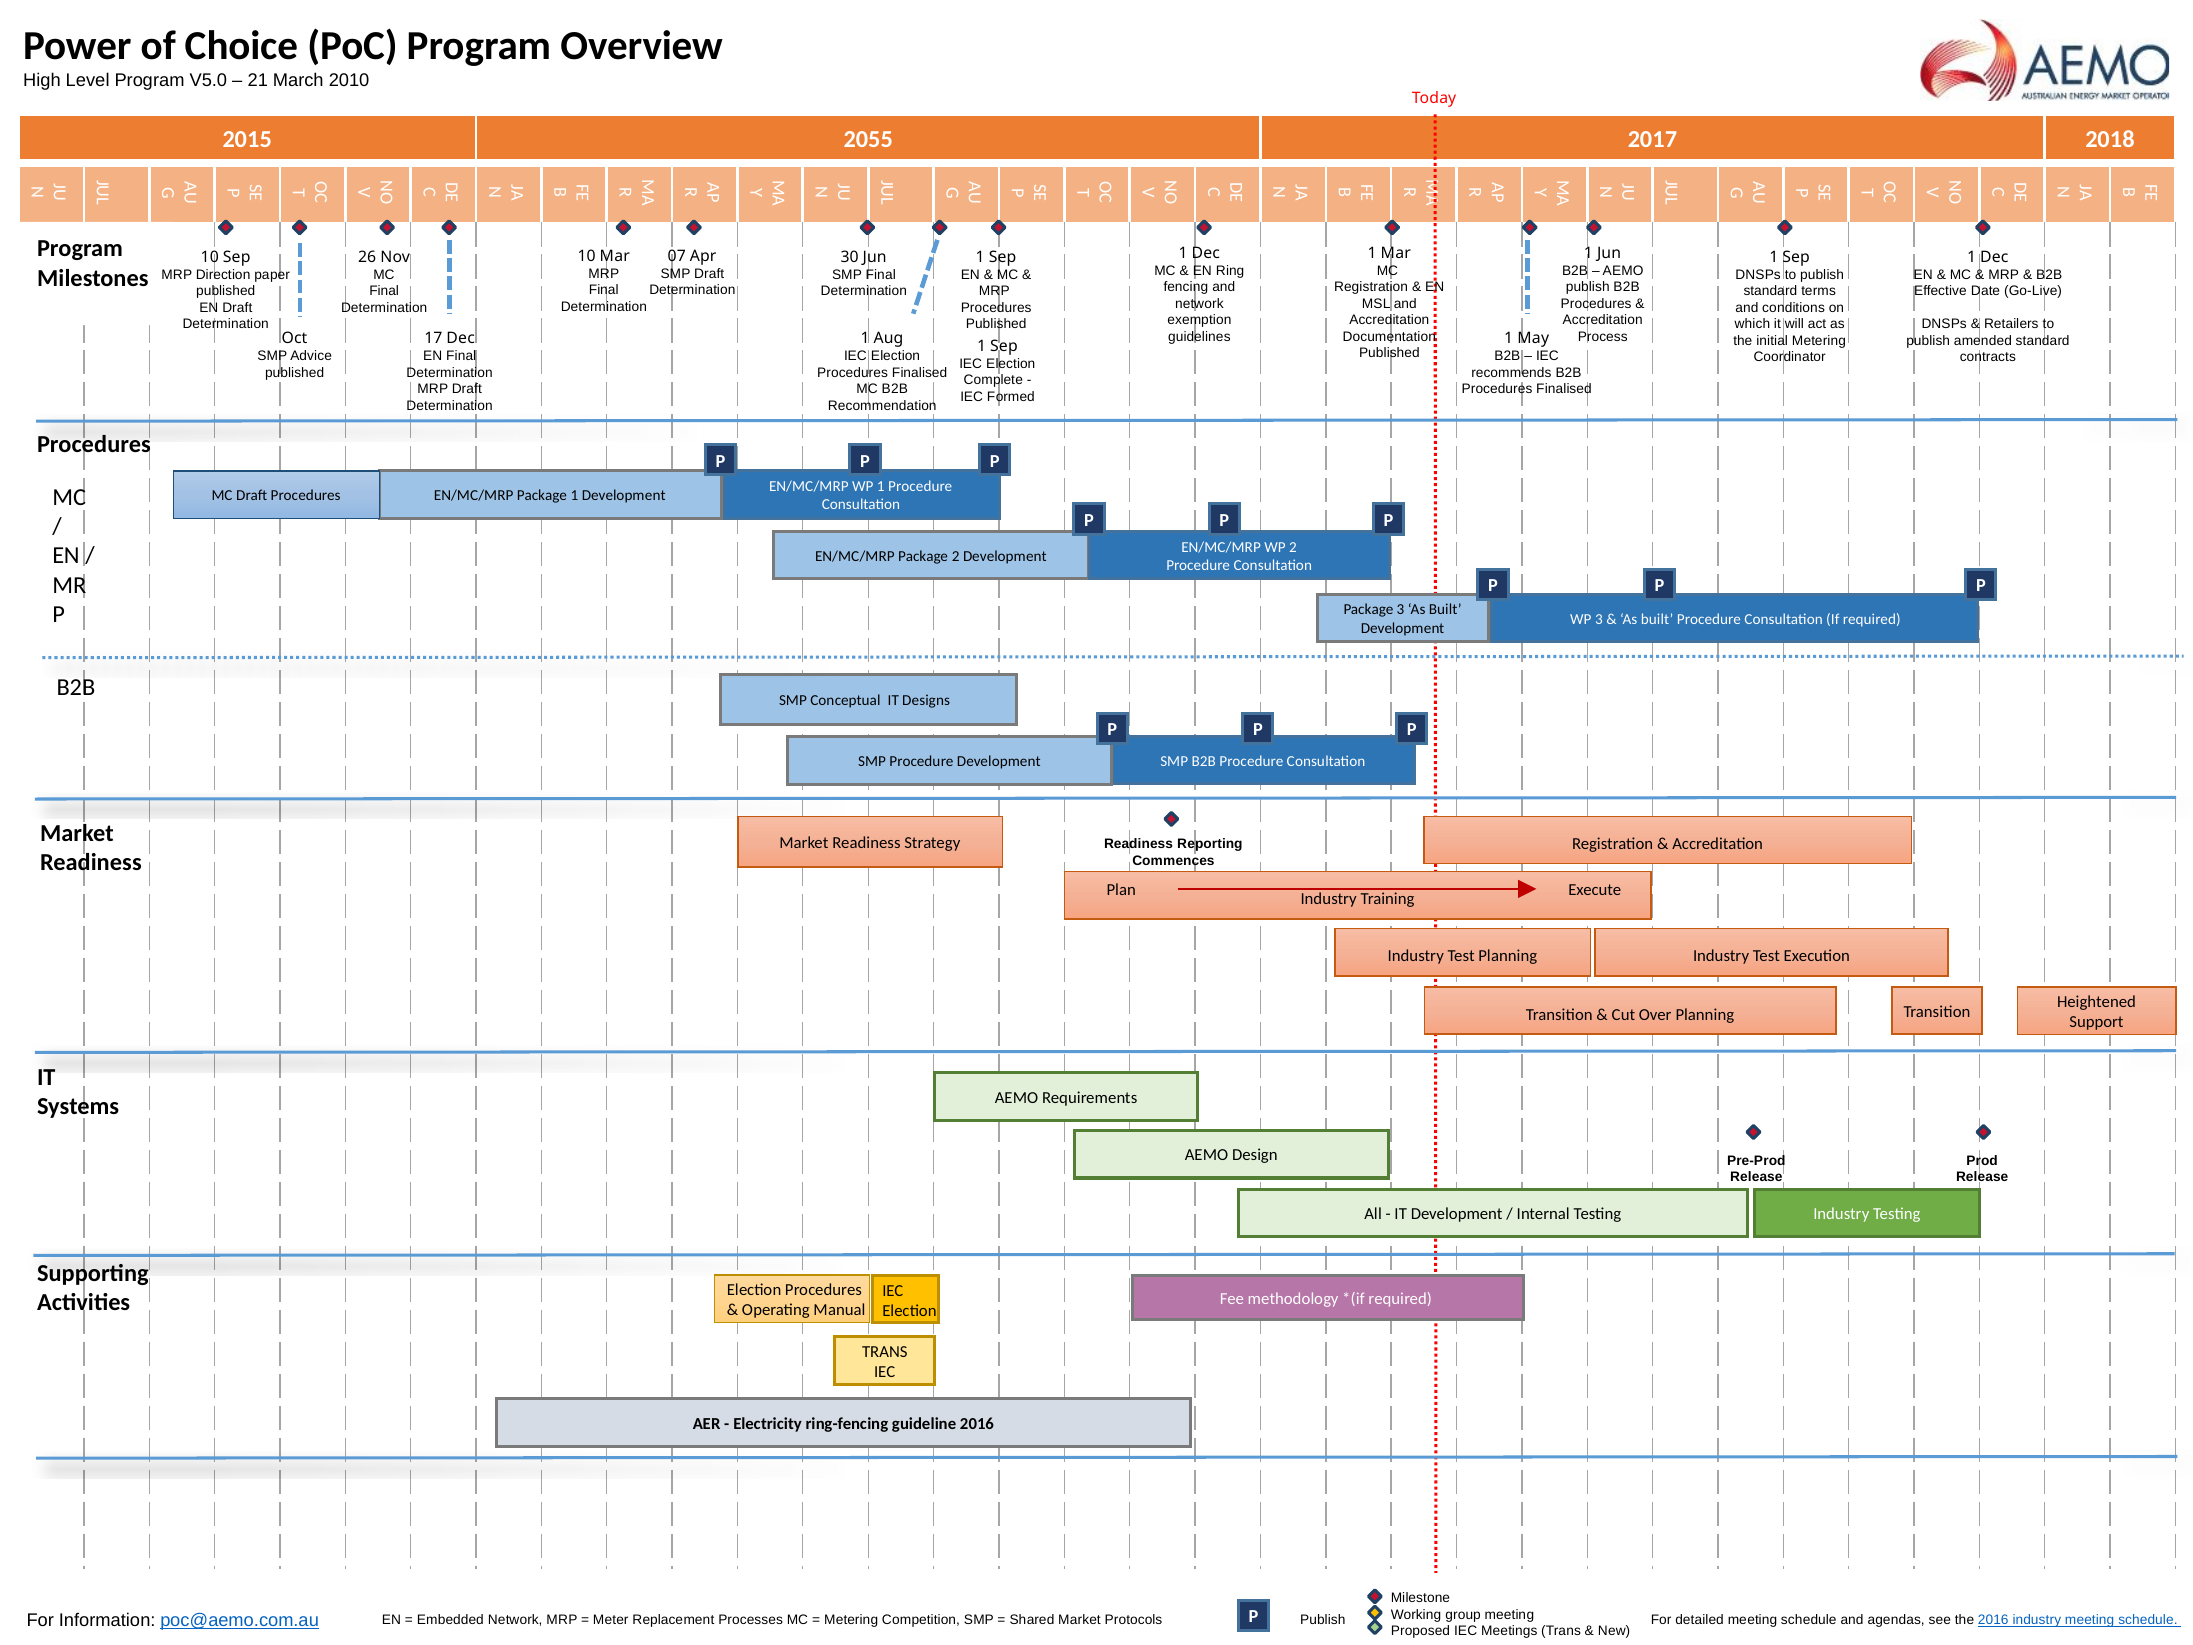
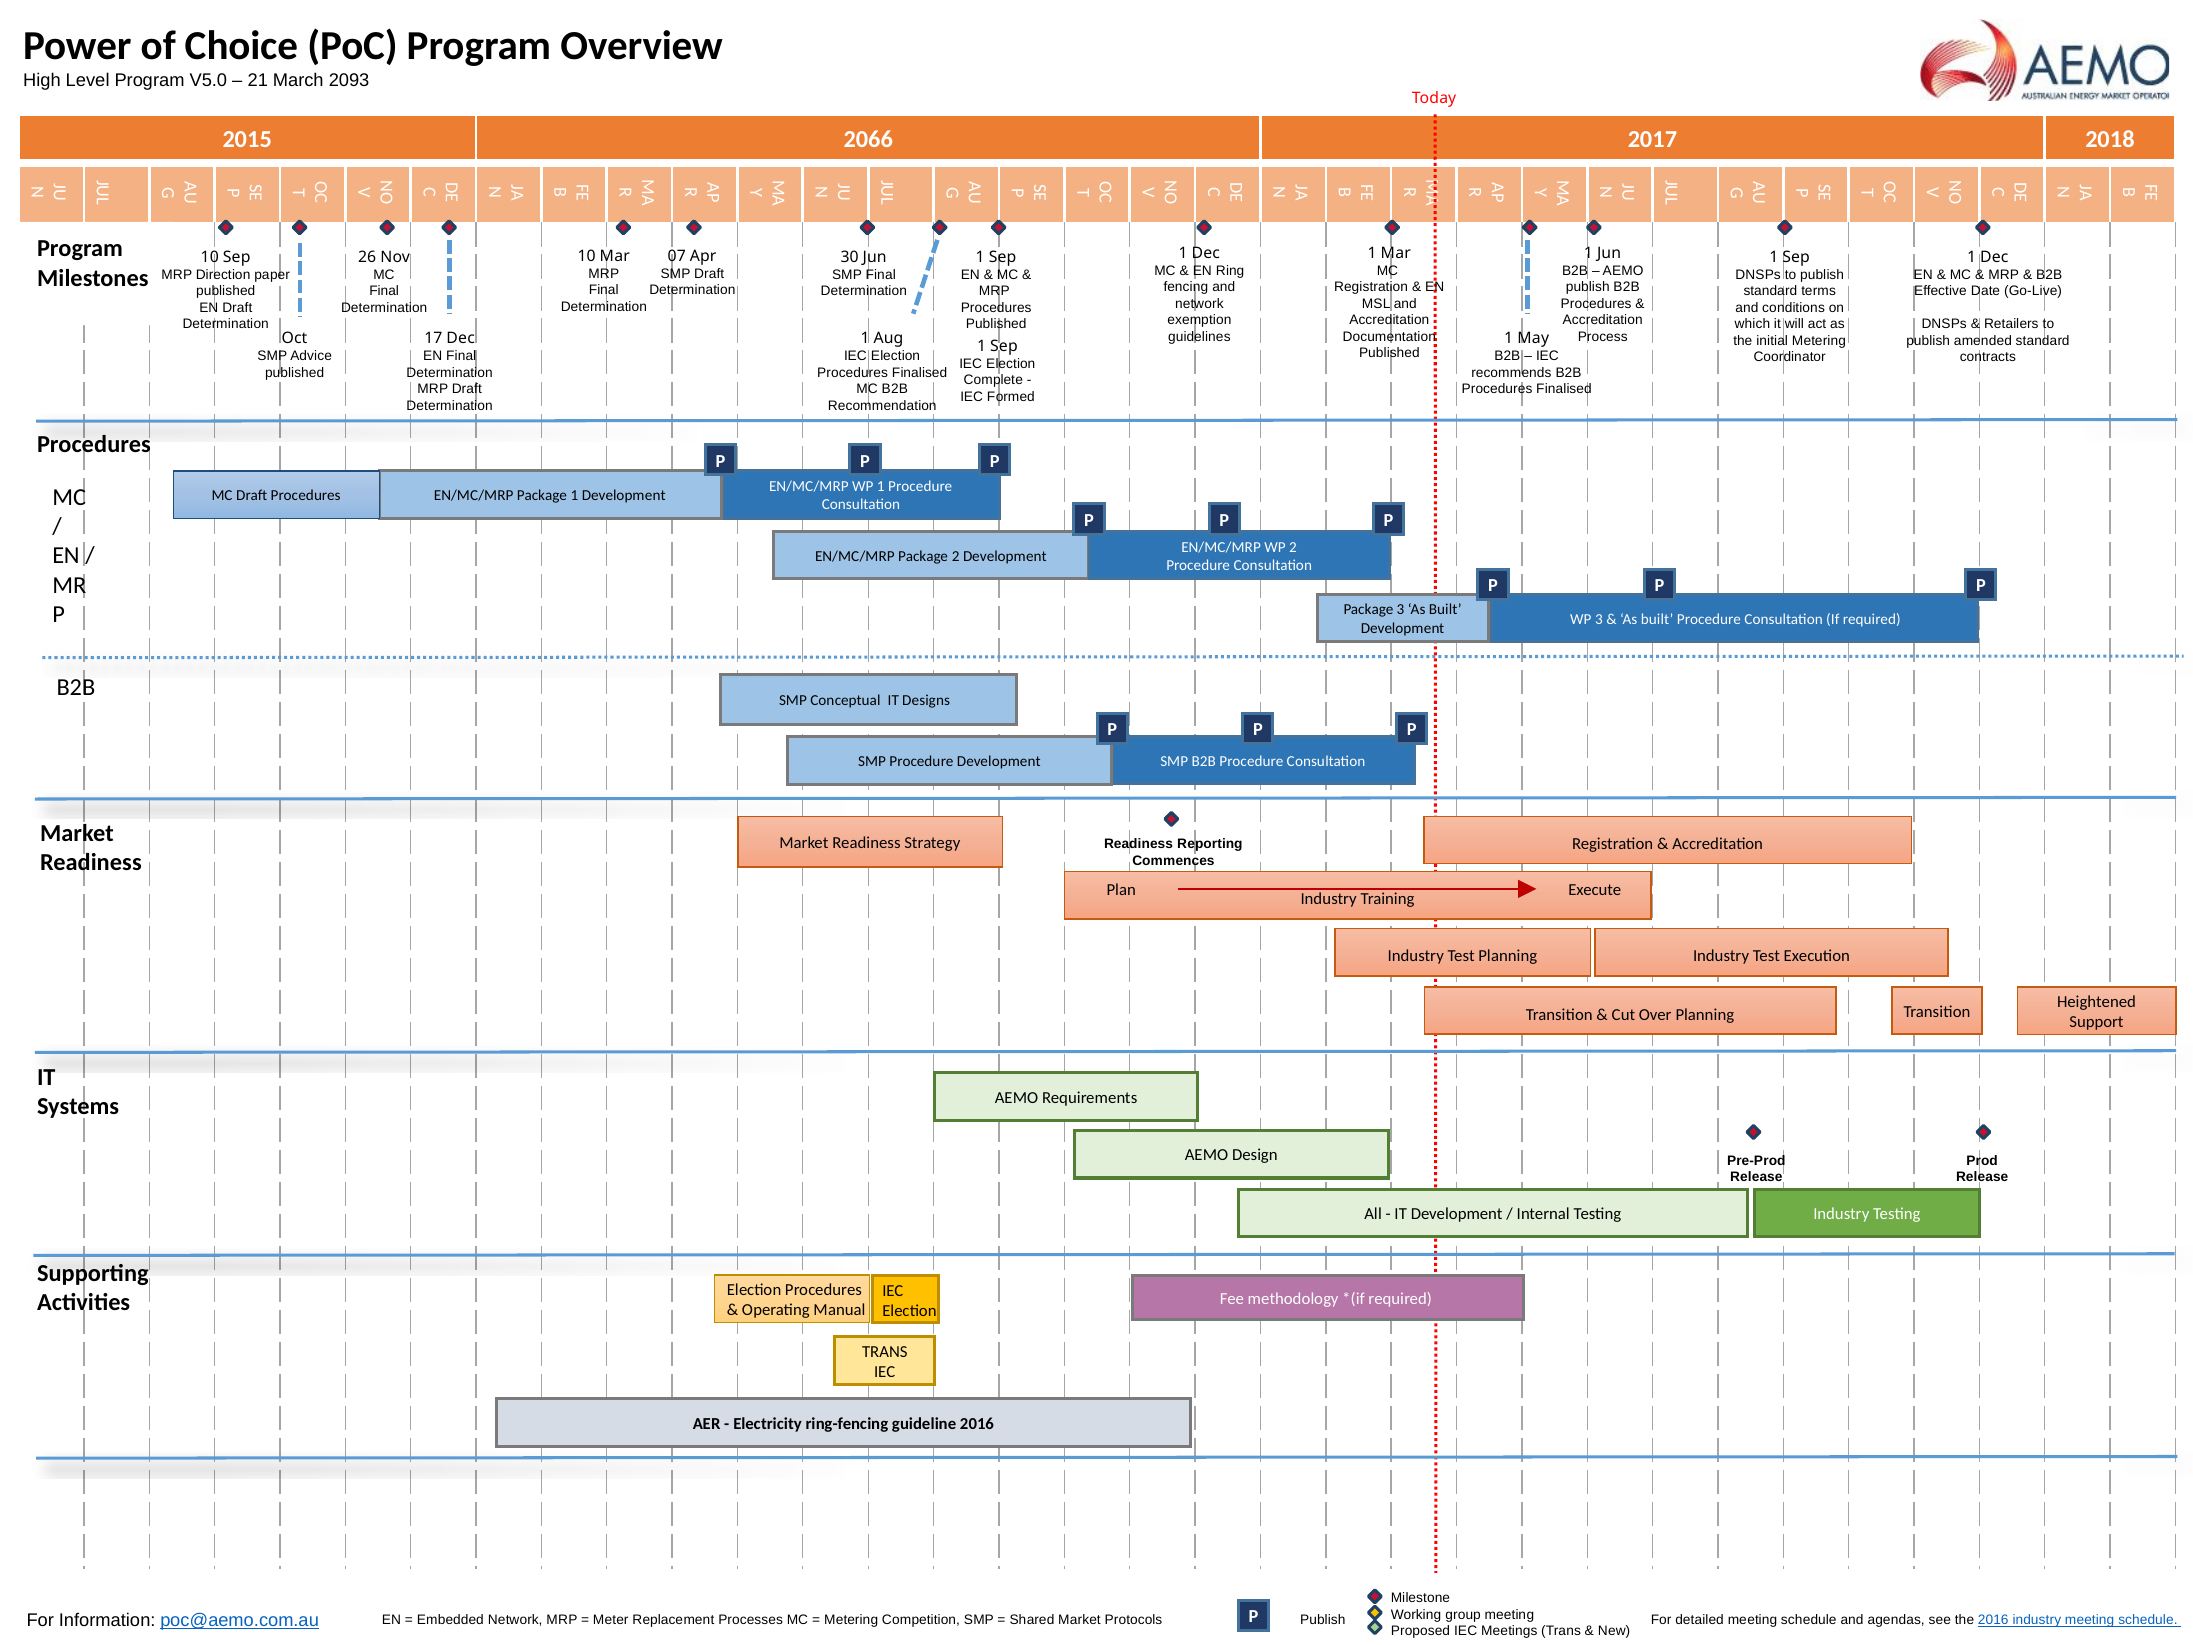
2010: 2010 -> 2093 (349, 80)
2055: 2055 -> 2066 (868, 139)
